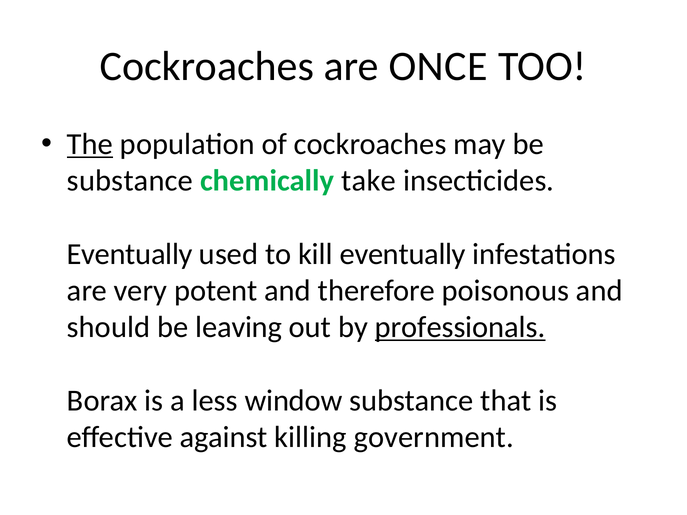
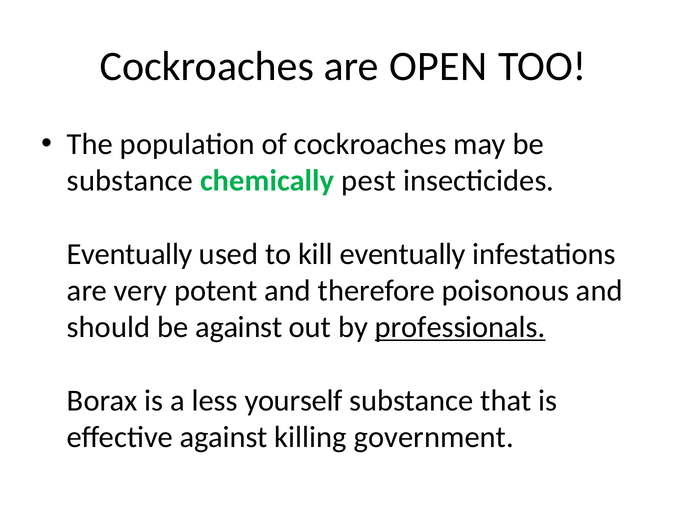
ONCE: ONCE -> OPEN (438, 67)
The underline: present -> none (90, 144)
take: take -> pest (369, 181)
be leaving: leaving -> against (239, 327)
window: window -> yourself (294, 401)
